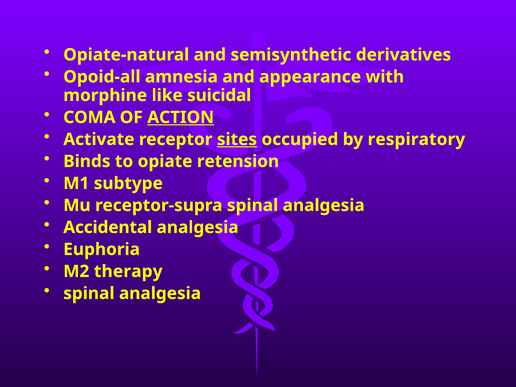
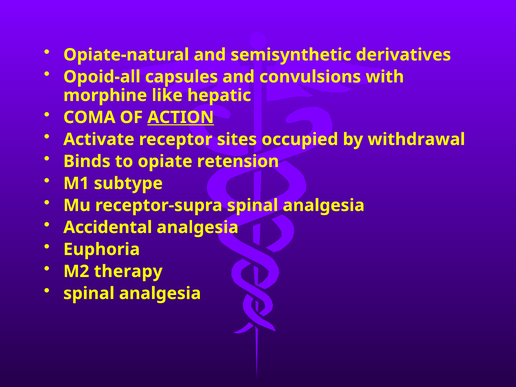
amnesia: amnesia -> capsules (182, 77)
appearance: appearance -> convulsions (310, 77)
suicidal: suicidal -> hepatic (219, 95)
sites underline: present -> none (237, 139)
respiratory: respiratory -> withdrawal (416, 139)
